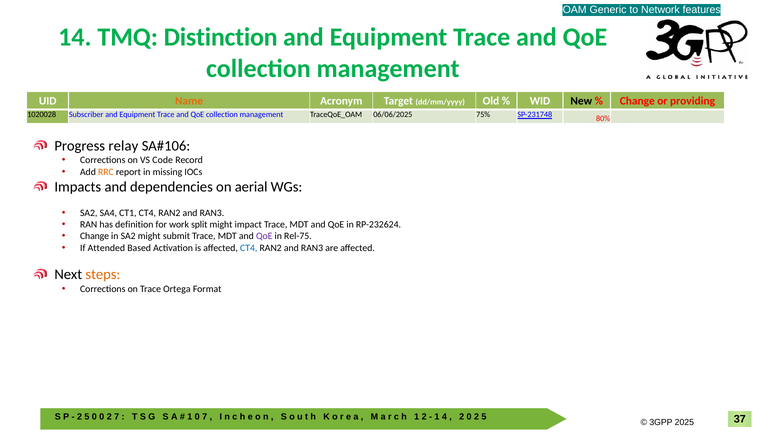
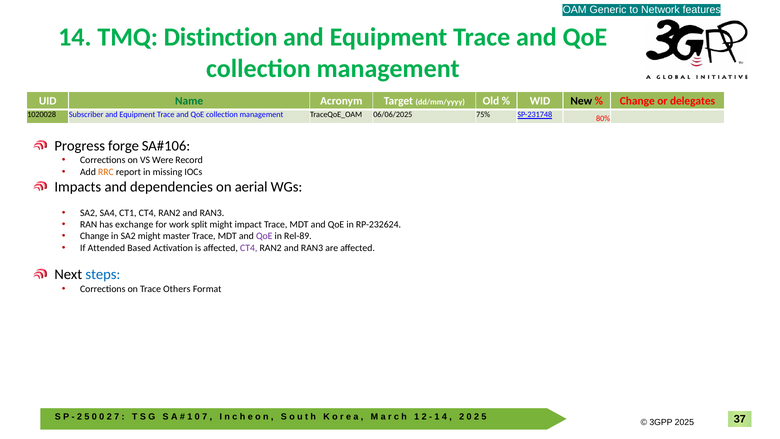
Name colour: orange -> green (189, 101)
providing: providing -> delegates (693, 101)
relay: relay -> forge (123, 146)
Code: Code -> Were (163, 160)
definition: definition -> exchange (134, 224)
submit: submit -> master (176, 236)
Rel-75: Rel-75 -> Rel-89 (298, 236)
CT4 colour: blue -> purple (249, 248)
steps colour: orange -> blue (103, 274)
Ortega: Ortega -> Others (177, 289)
